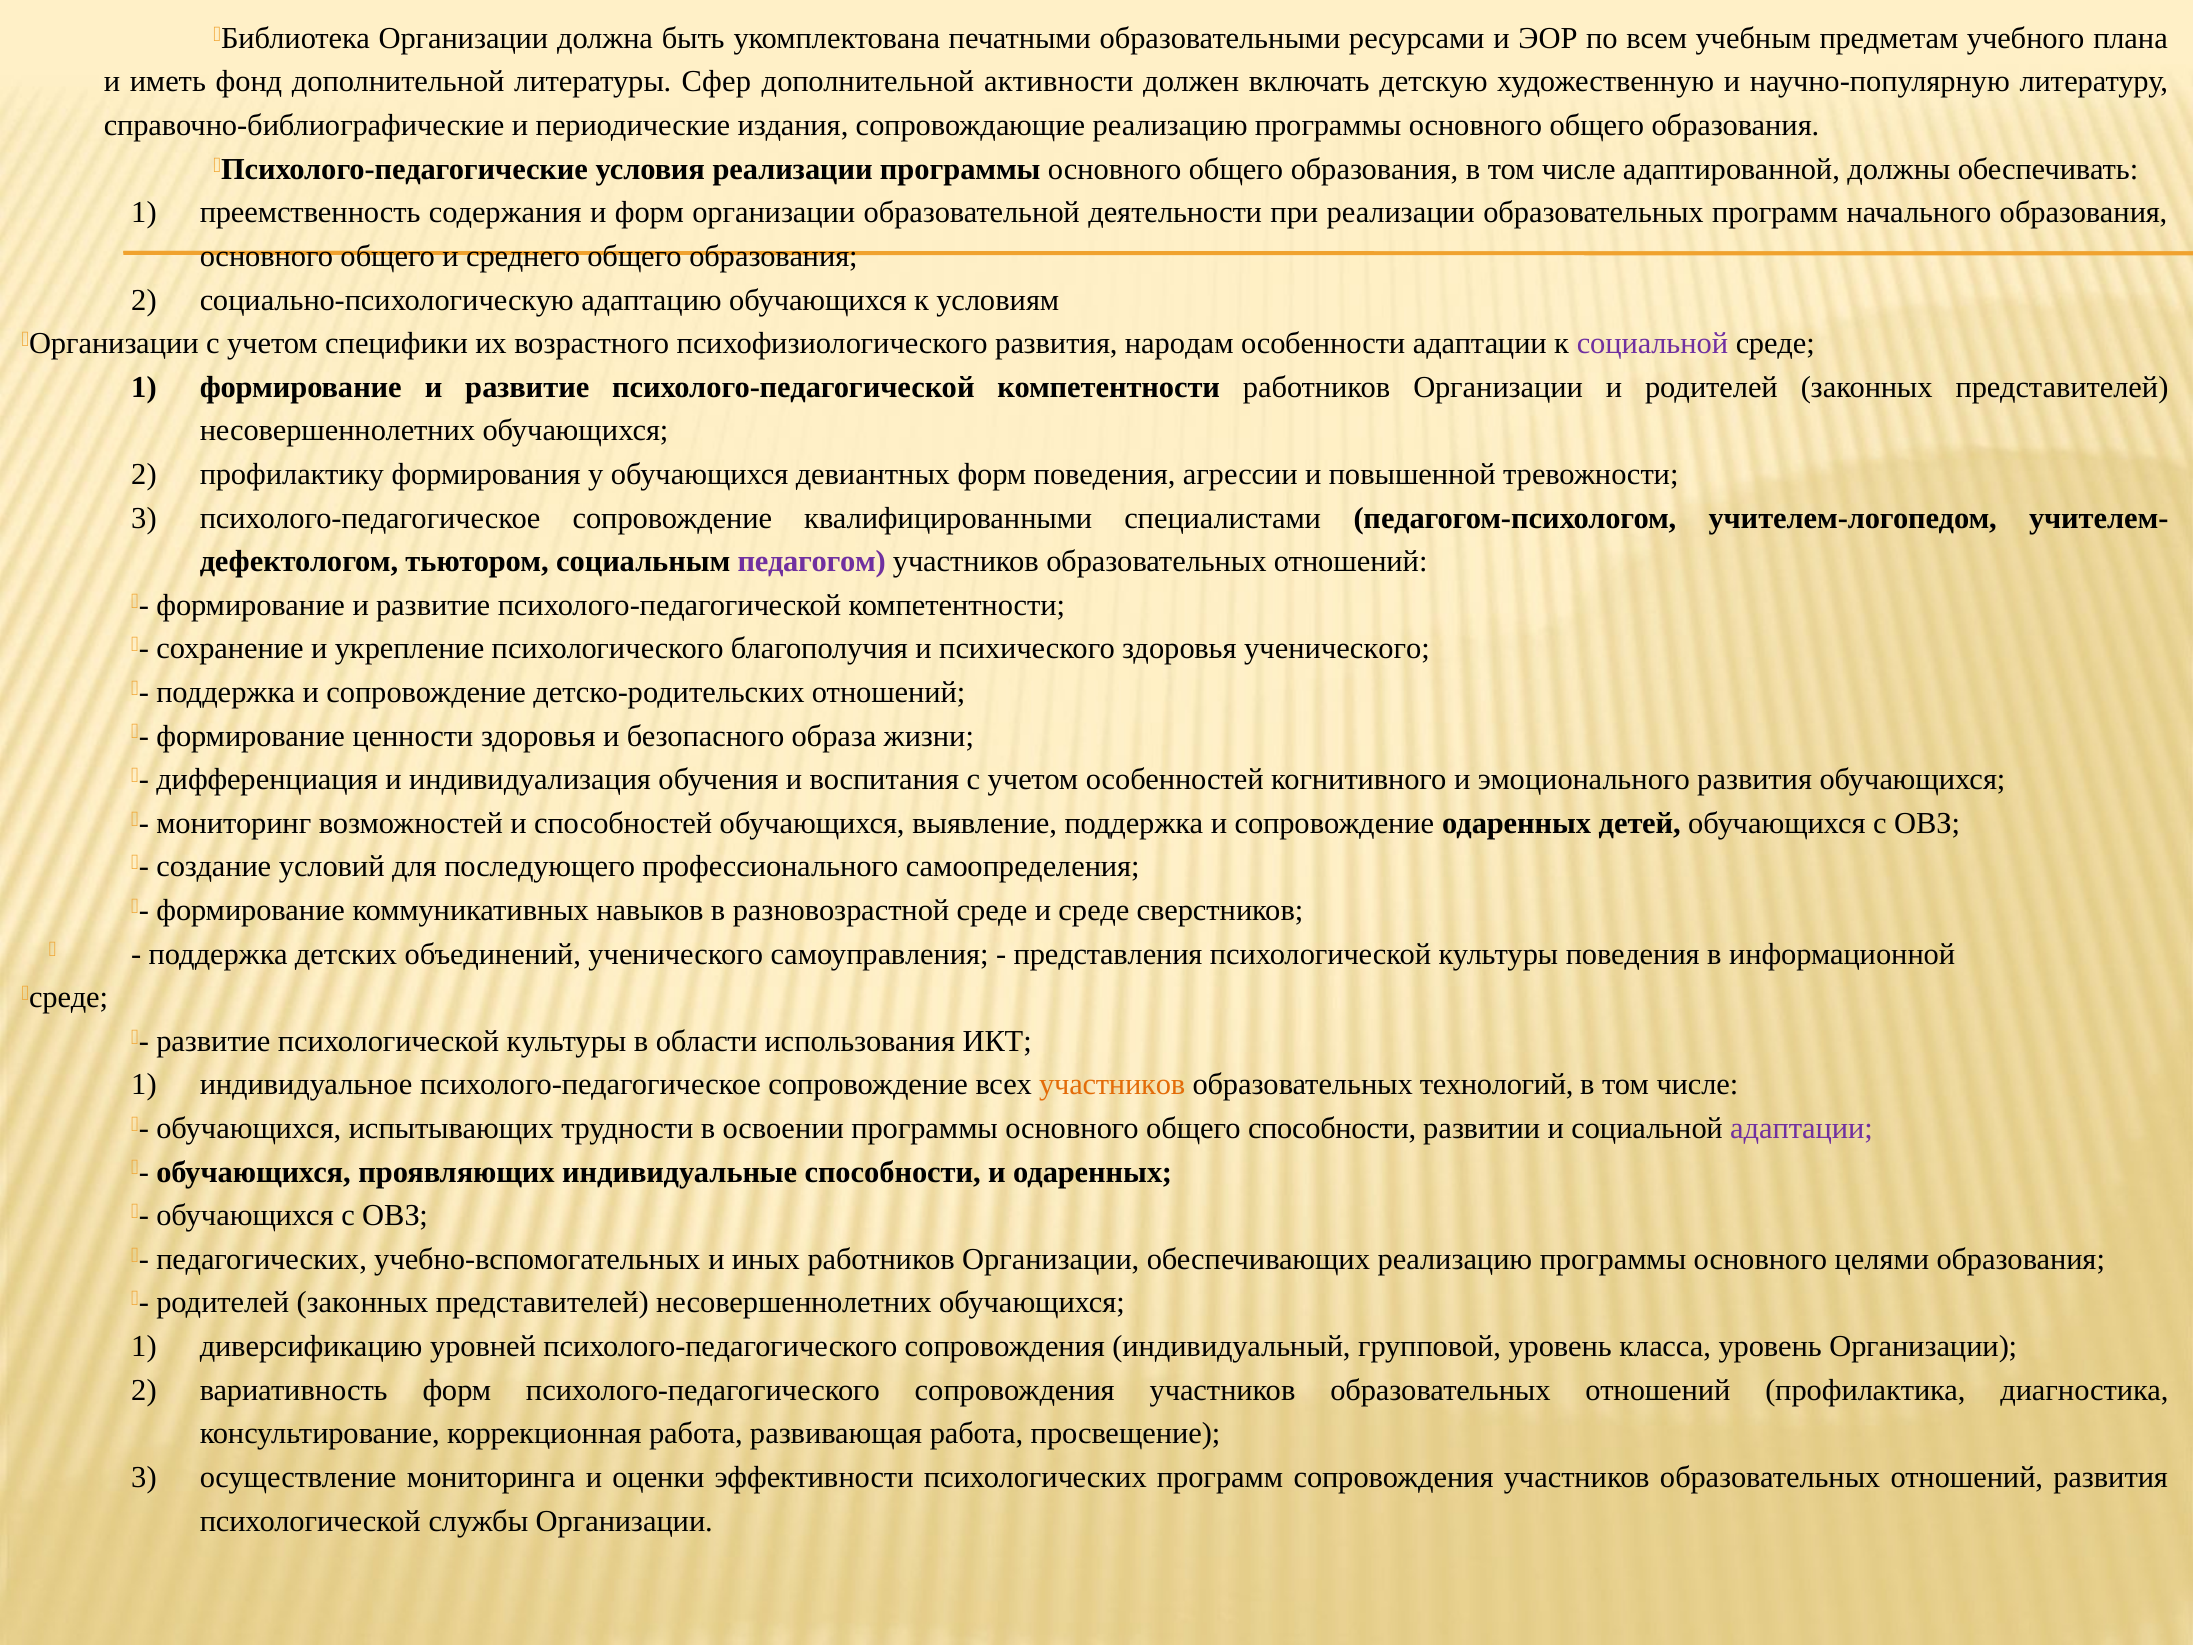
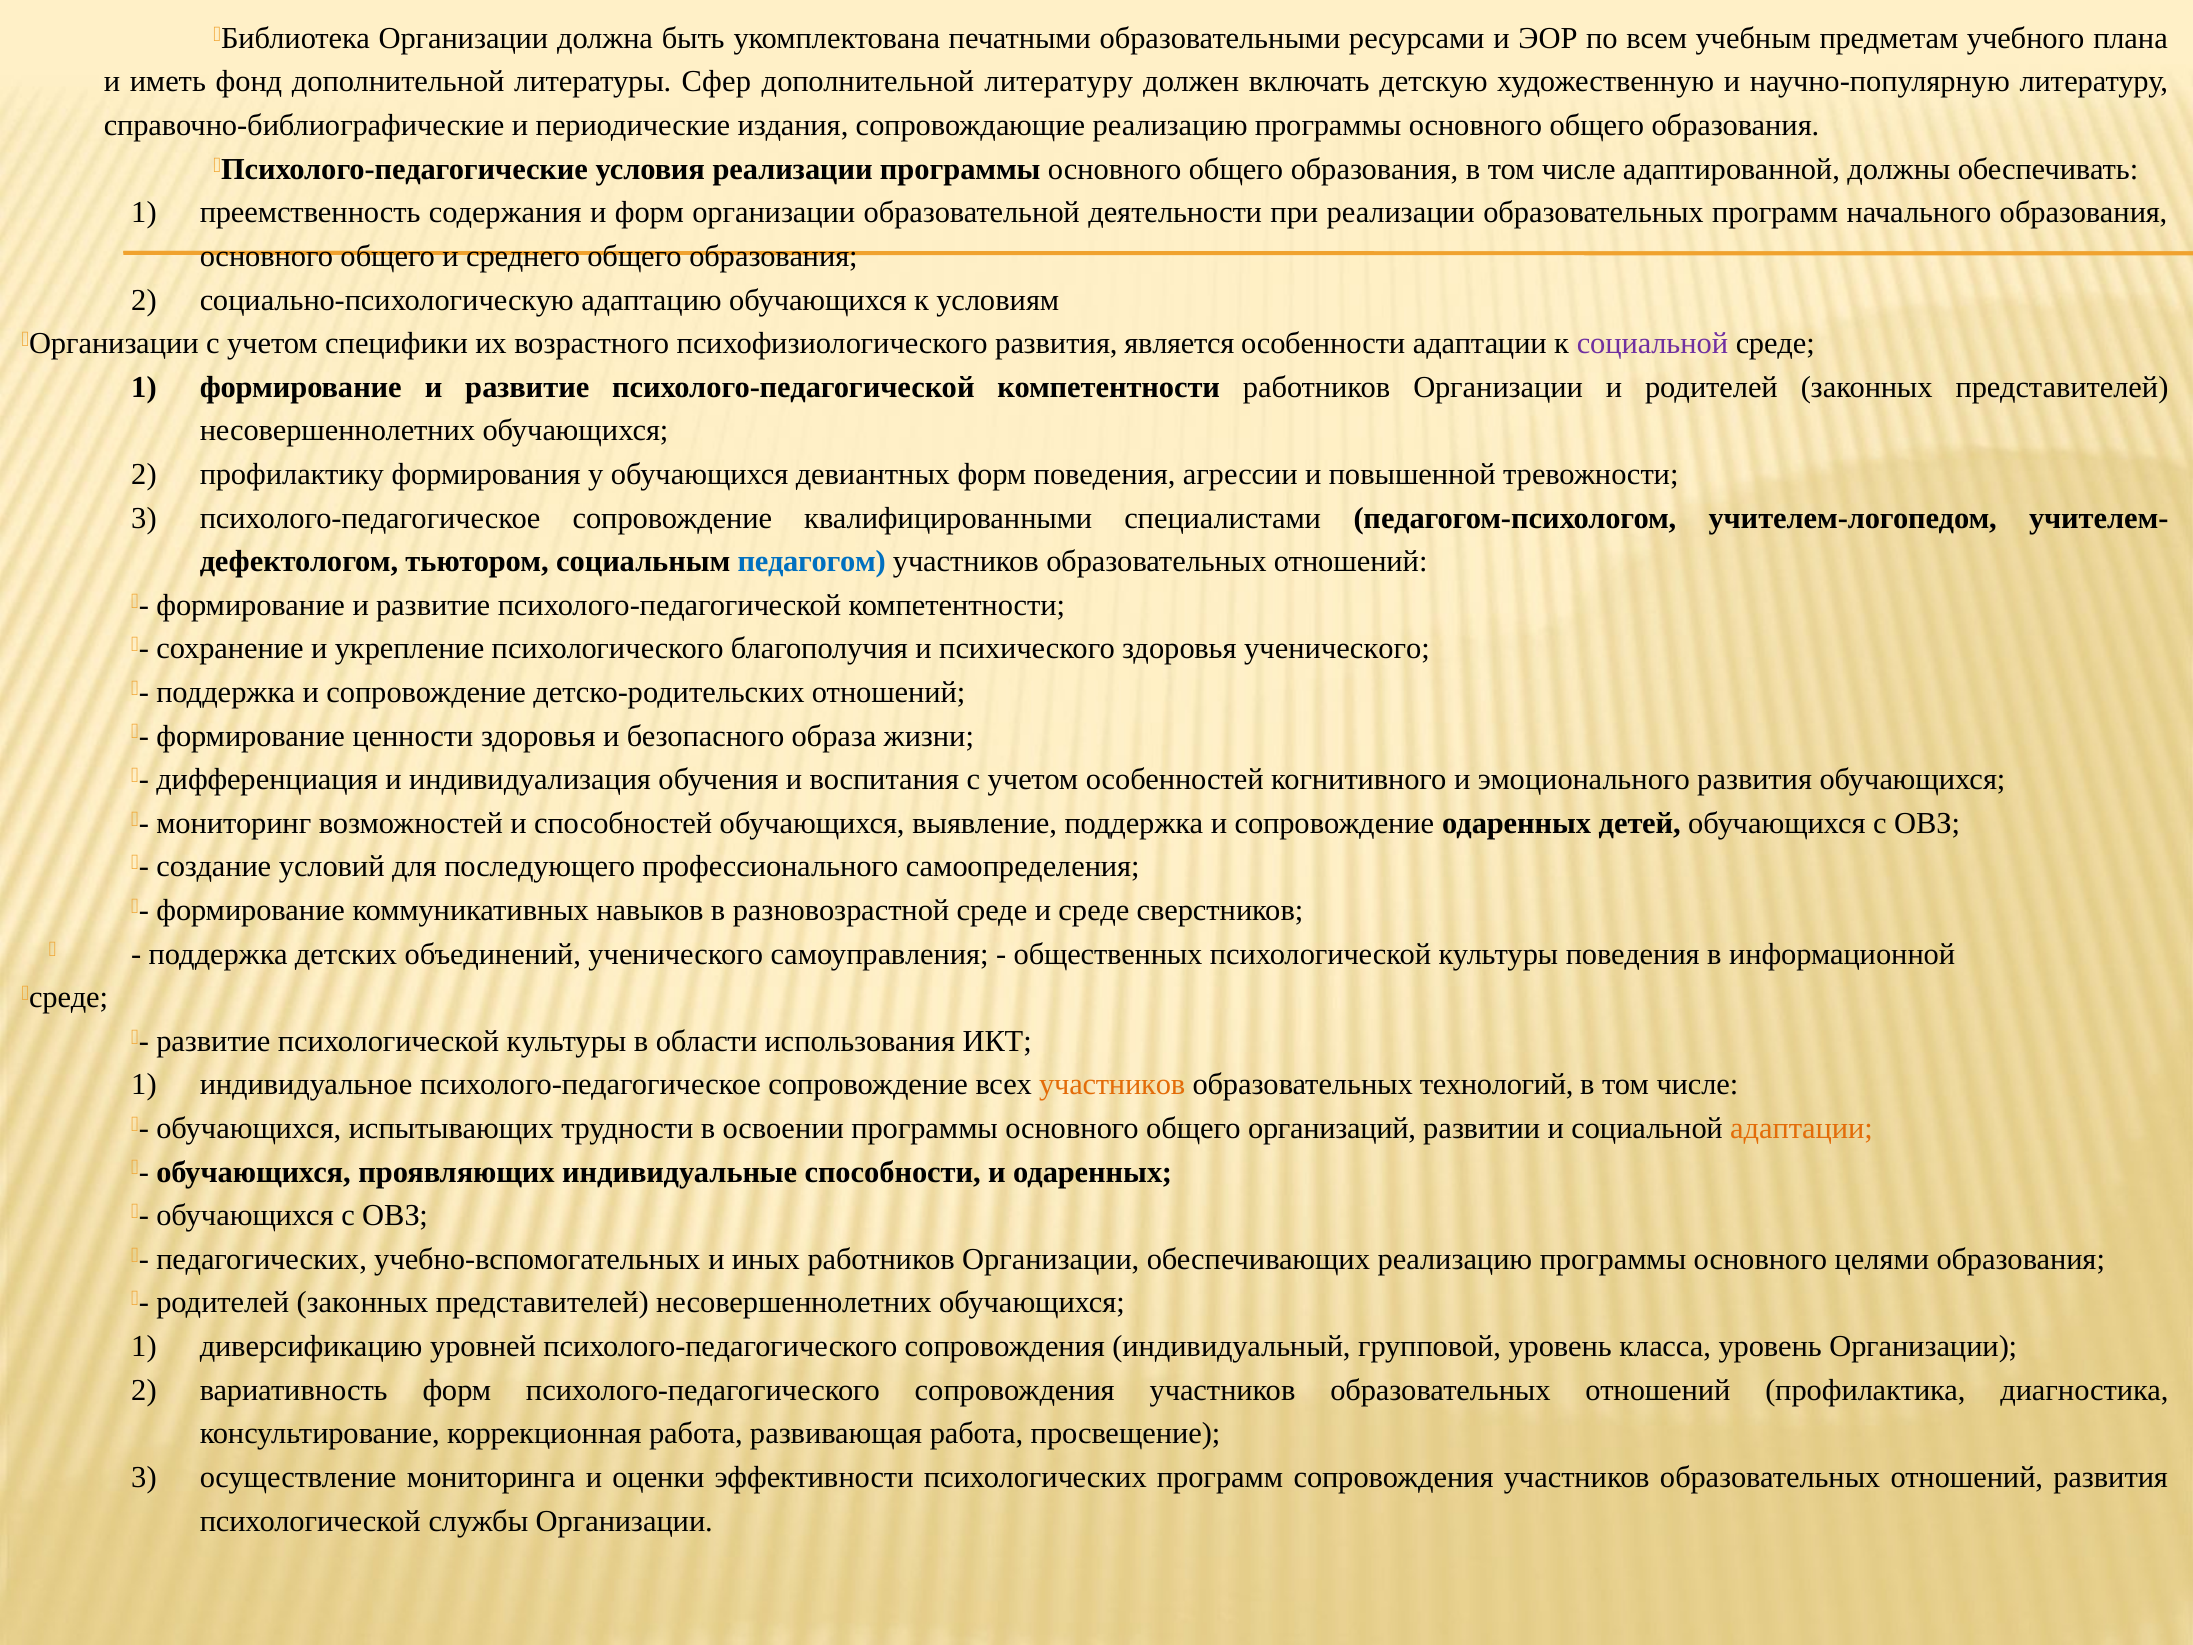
дополнительной активности: активности -> литературу (1059, 82)
народам: народам -> является (1179, 344)
педагогом colour: purple -> blue (812, 562)
представления: представления -> общественных (1108, 954)
общего способности: способности -> организаций (1332, 1128)
адаптации colour: purple -> orange (1802, 1128)
